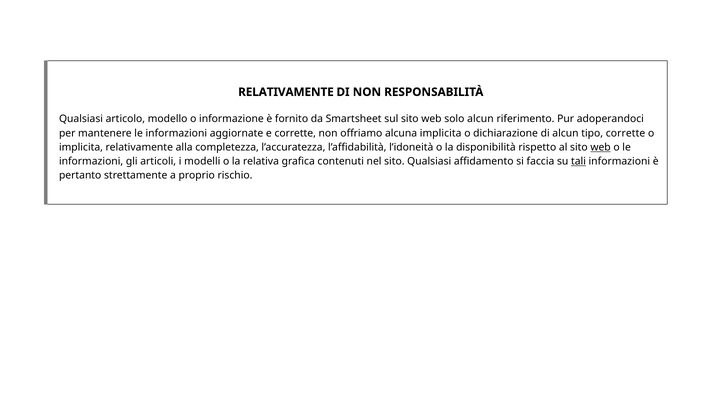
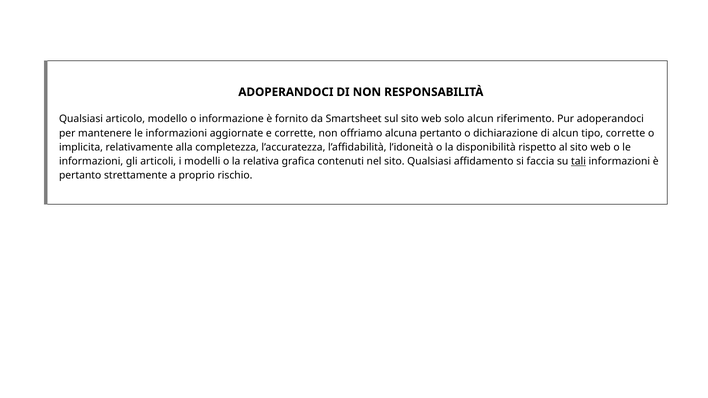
RELATIVAMENTE: RELATIVAMENTE -> ADOPERANDOCI (286, 92)
alcuna implicita: implicita -> pertanto (441, 133)
web underline: present -> none (601, 147)
